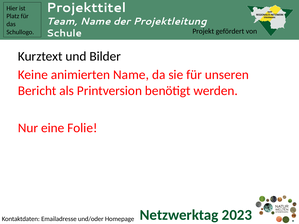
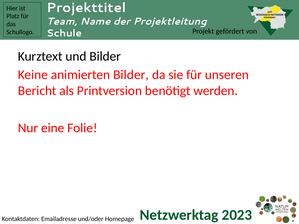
animierten Name: Name -> Bilder (131, 75)
